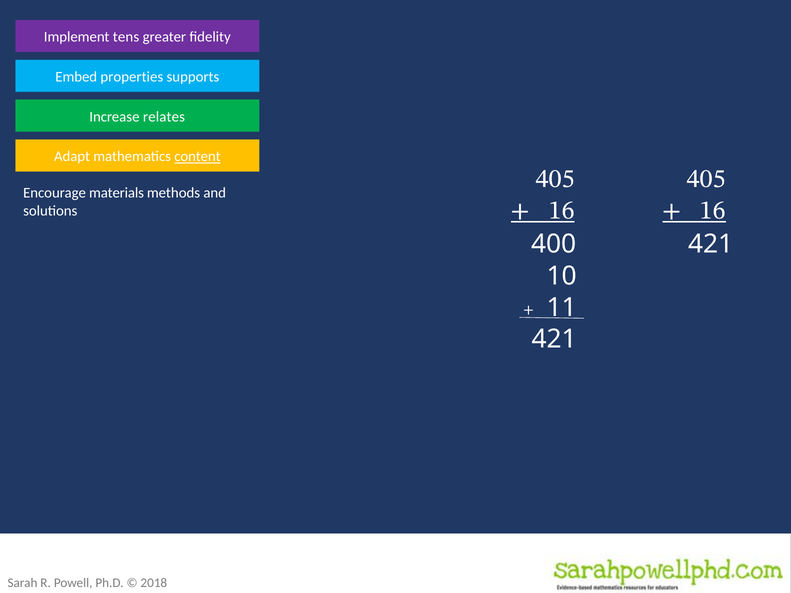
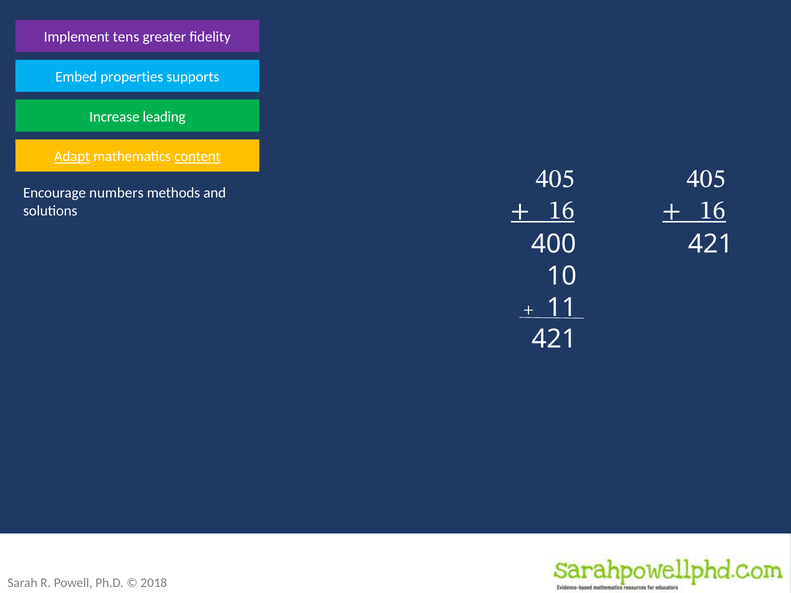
relates: relates -> leading (164, 117)
Adapt underline: none -> present (72, 157)
materials: materials -> numbers (116, 193)
